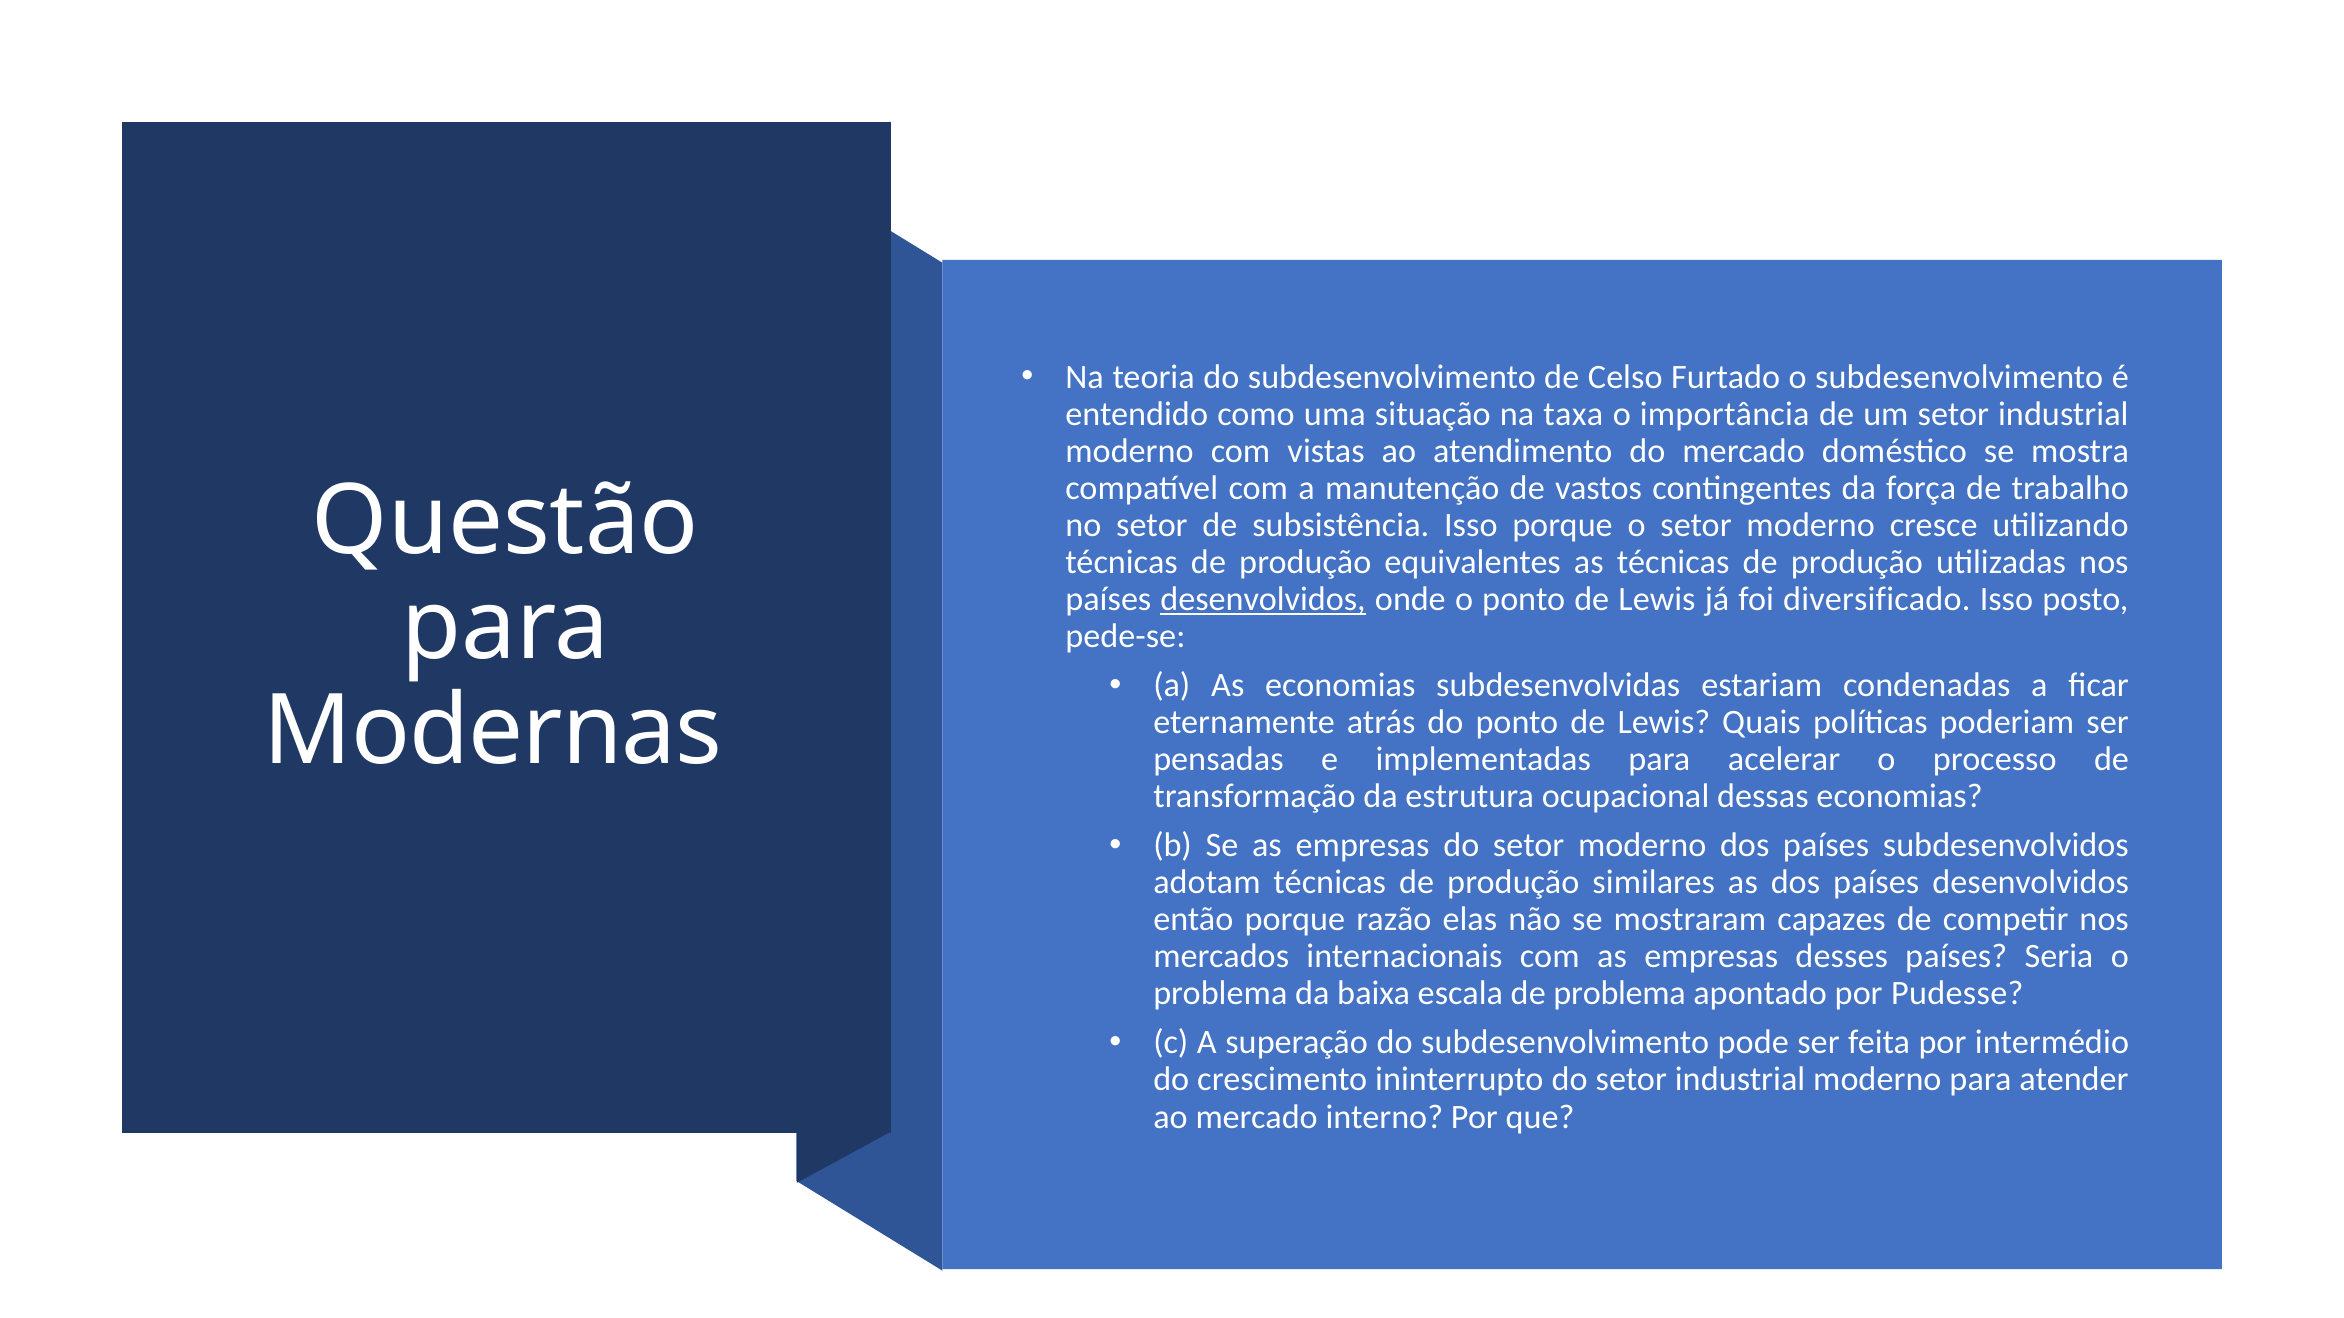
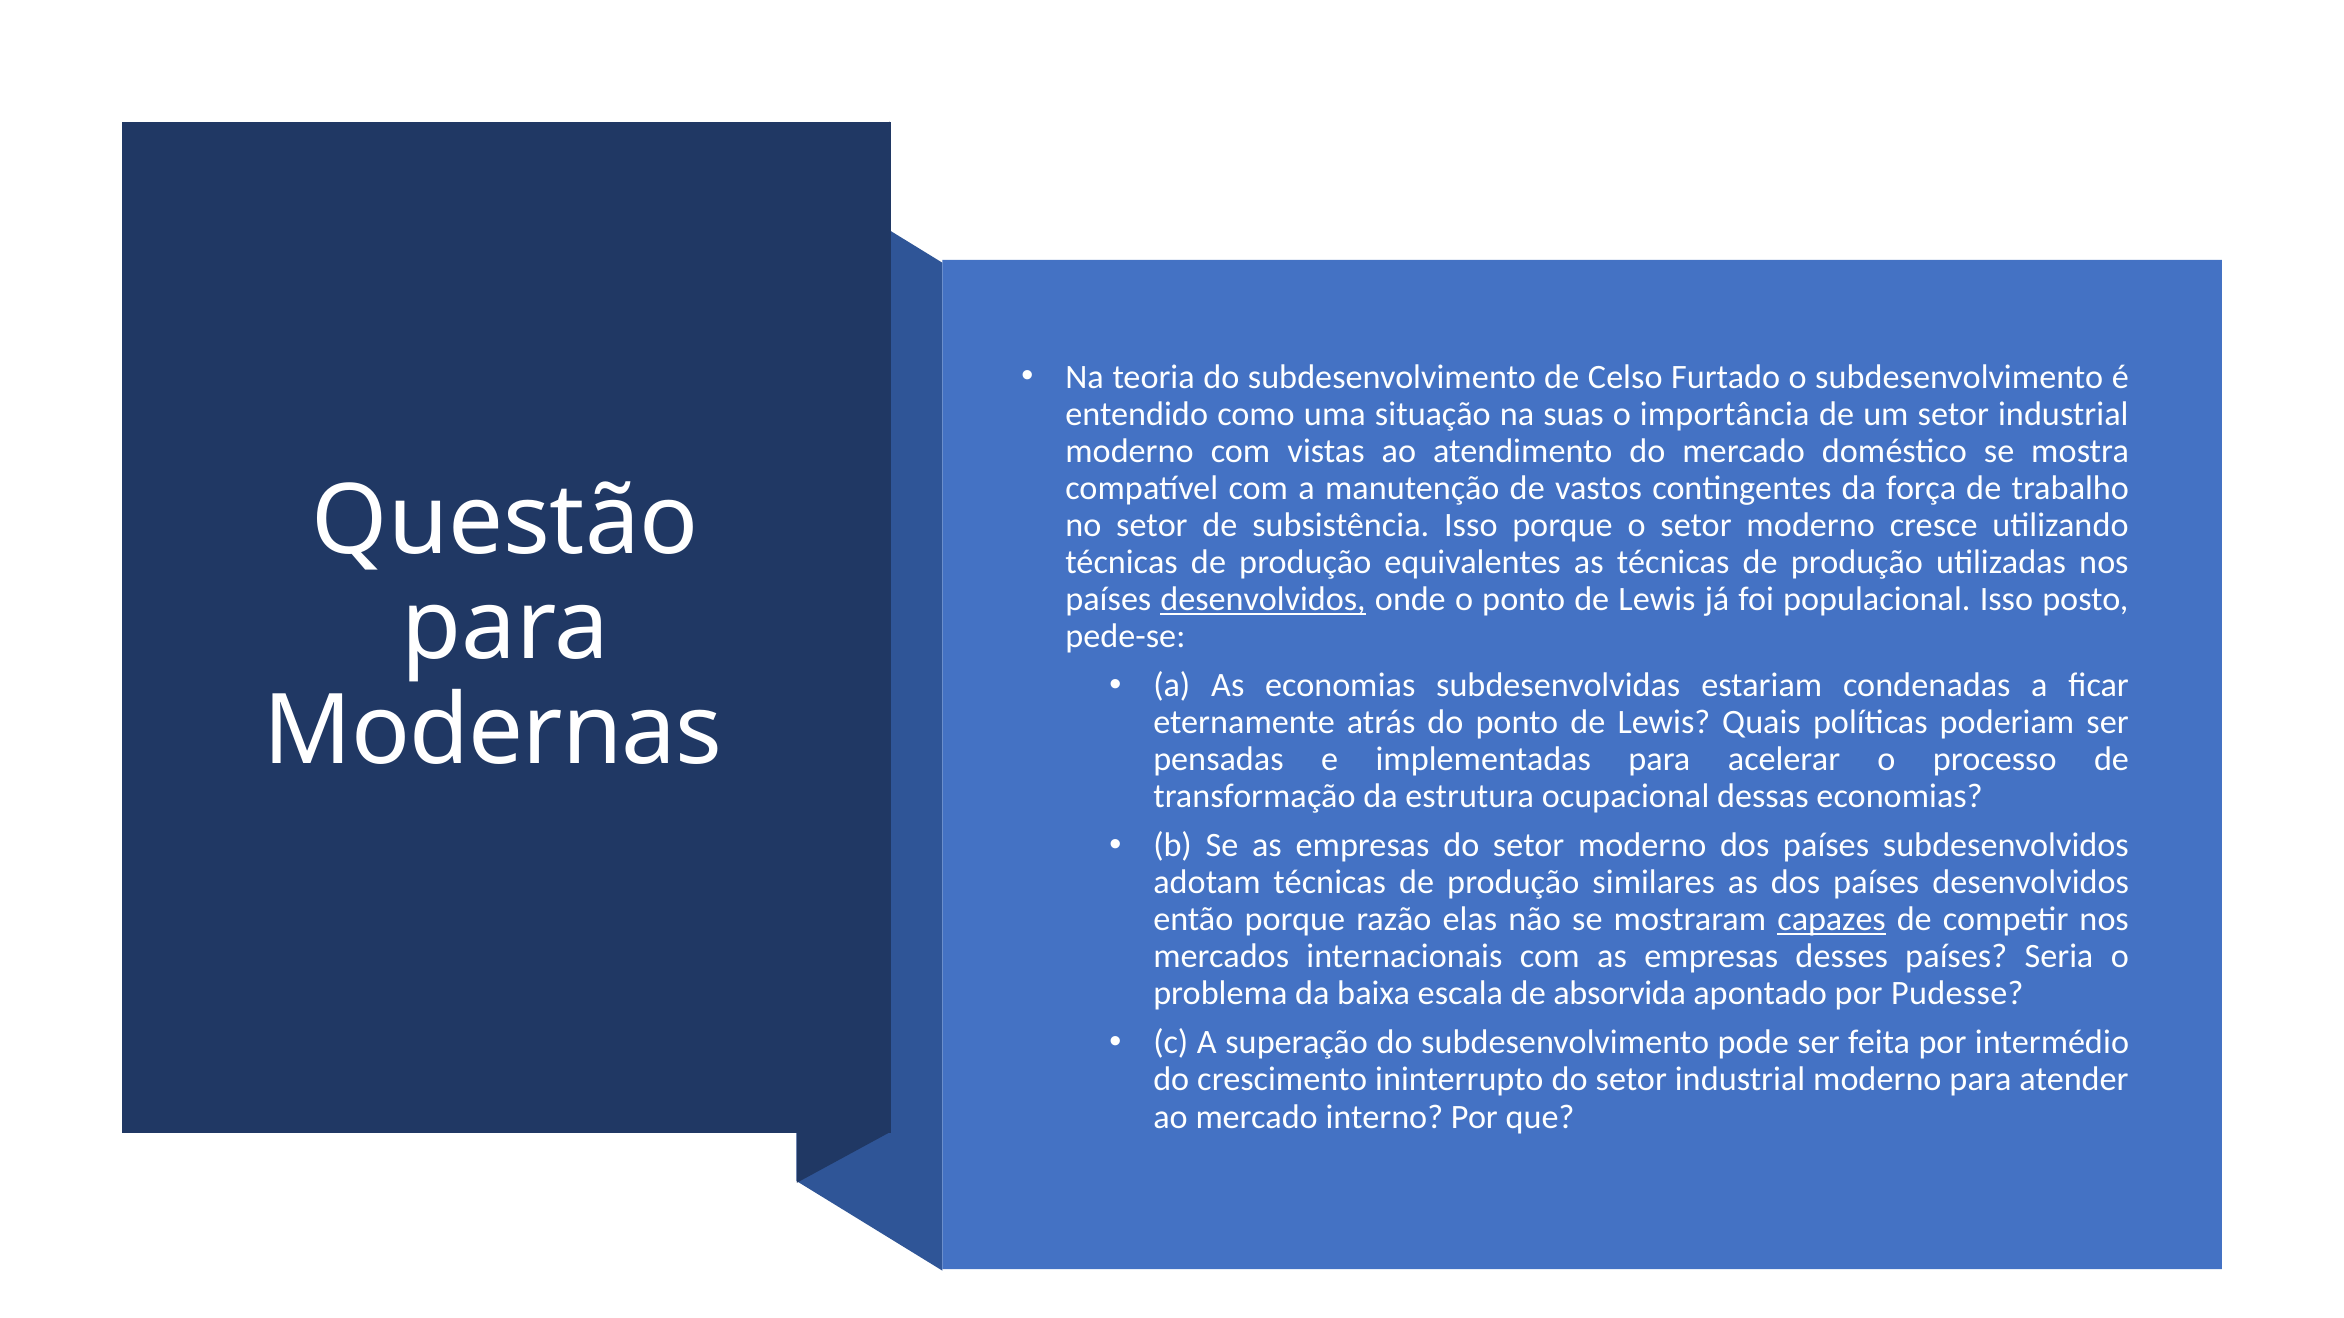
taxa: taxa -> suas (1574, 414)
diversificado: diversificado -> populacional (1877, 599)
capazes underline: none -> present (1832, 920)
de problema: problema -> absorvida (1620, 994)
